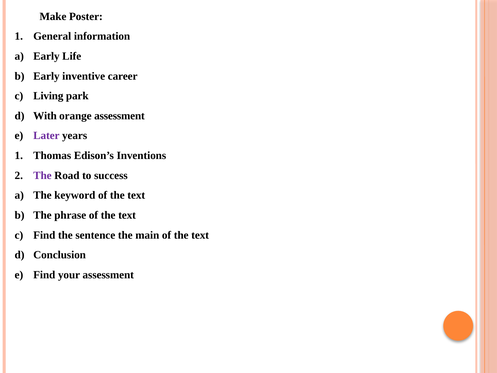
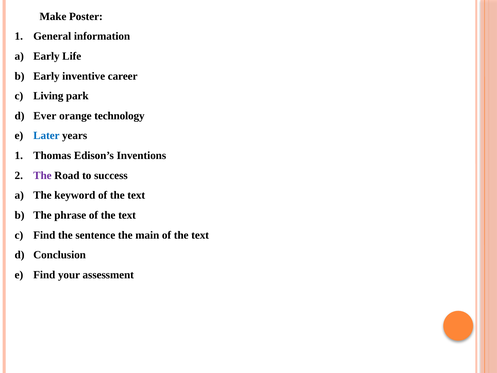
With: With -> Ever (45, 116)
orange assessment: assessment -> technology (119, 116)
Later colour: purple -> blue (46, 136)
